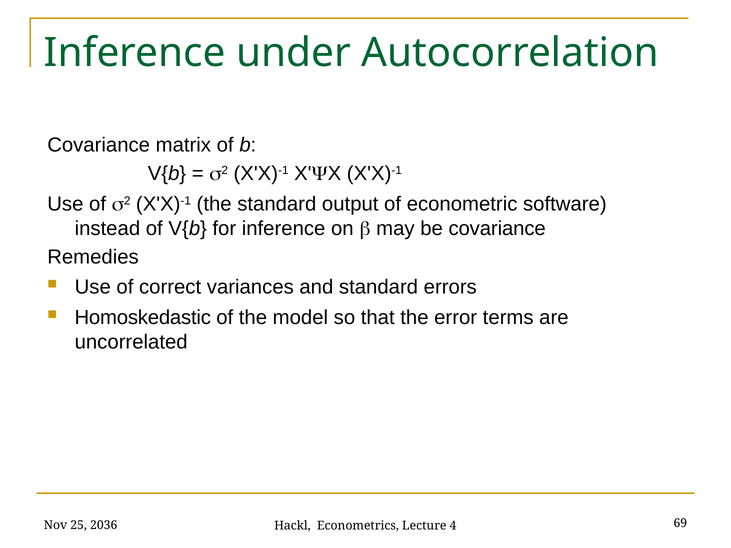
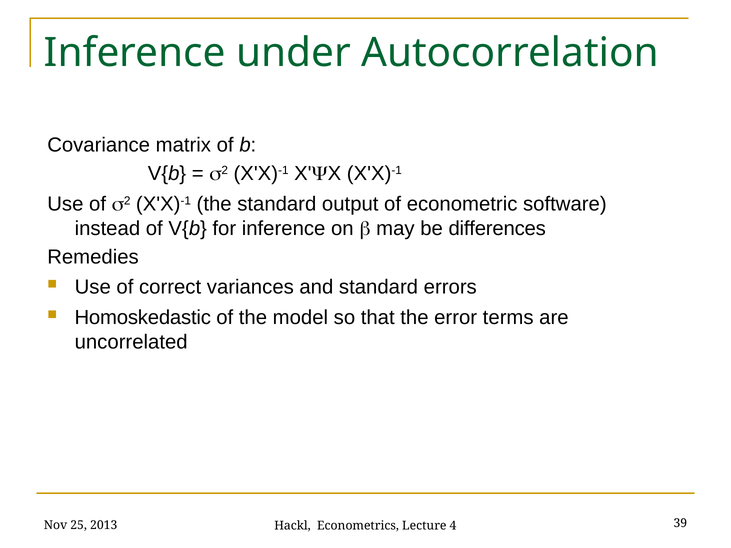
be covariance: covariance -> differences (497, 228)
2036: 2036 -> 2013 (104, 526)
69: 69 -> 39 (680, 524)
